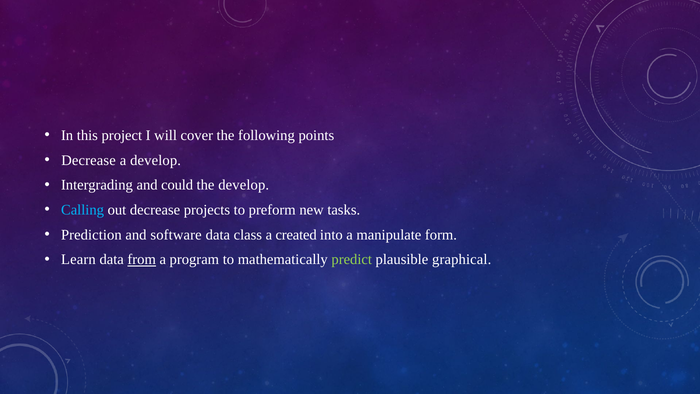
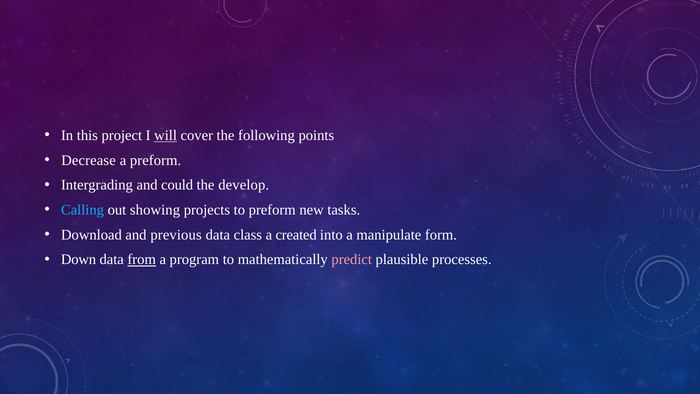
will underline: none -> present (166, 135)
a develop: develop -> preform (156, 160)
out decrease: decrease -> showing (155, 210)
Prediction: Prediction -> Download (91, 235)
software: software -> previous (176, 235)
Learn: Learn -> Down (79, 260)
predict colour: light green -> pink (352, 260)
graphical: graphical -> processes (462, 260)
